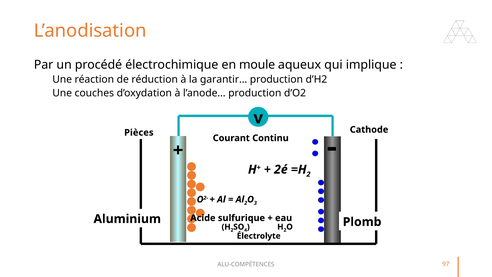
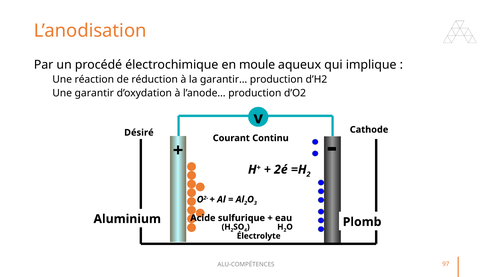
couches: couches -> garantir (94, 93)
Pièces: Pièces -> Désiré (139, 132)
